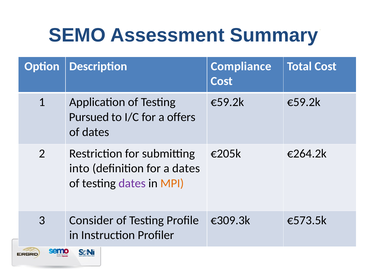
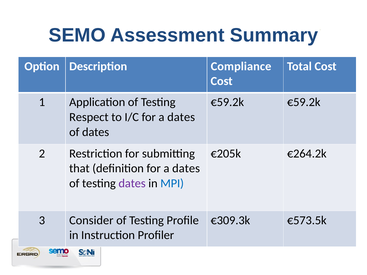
Pursued: Pursued -> Respect (89, 117)
I/C for a offers: offers -> dates (181, 117)
into: into -> that (79, 169)
MPI colour: orange -> blue (172, 184)
